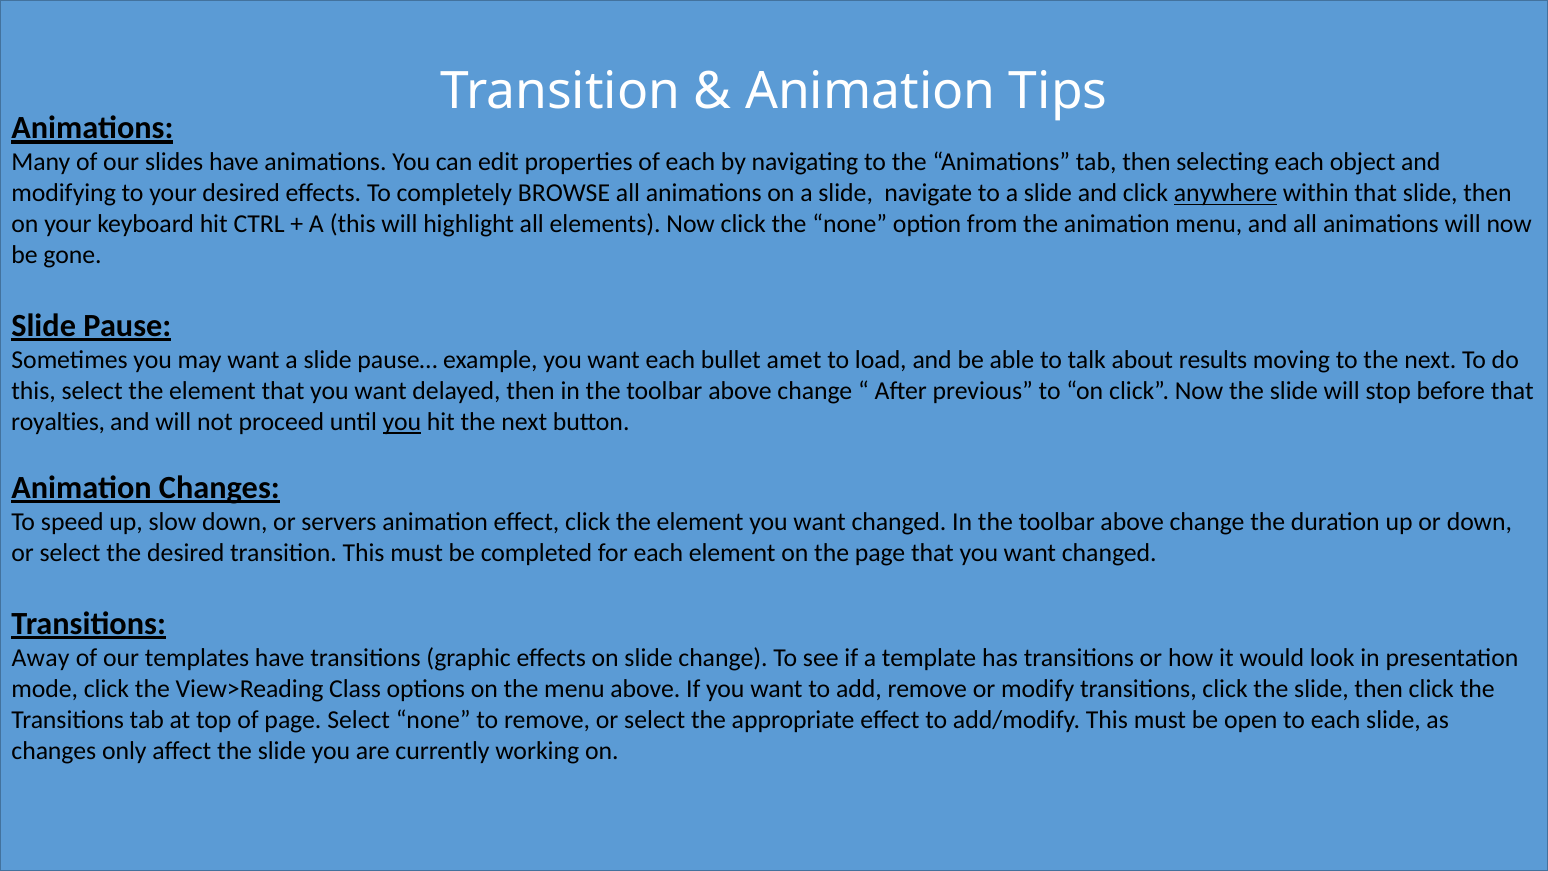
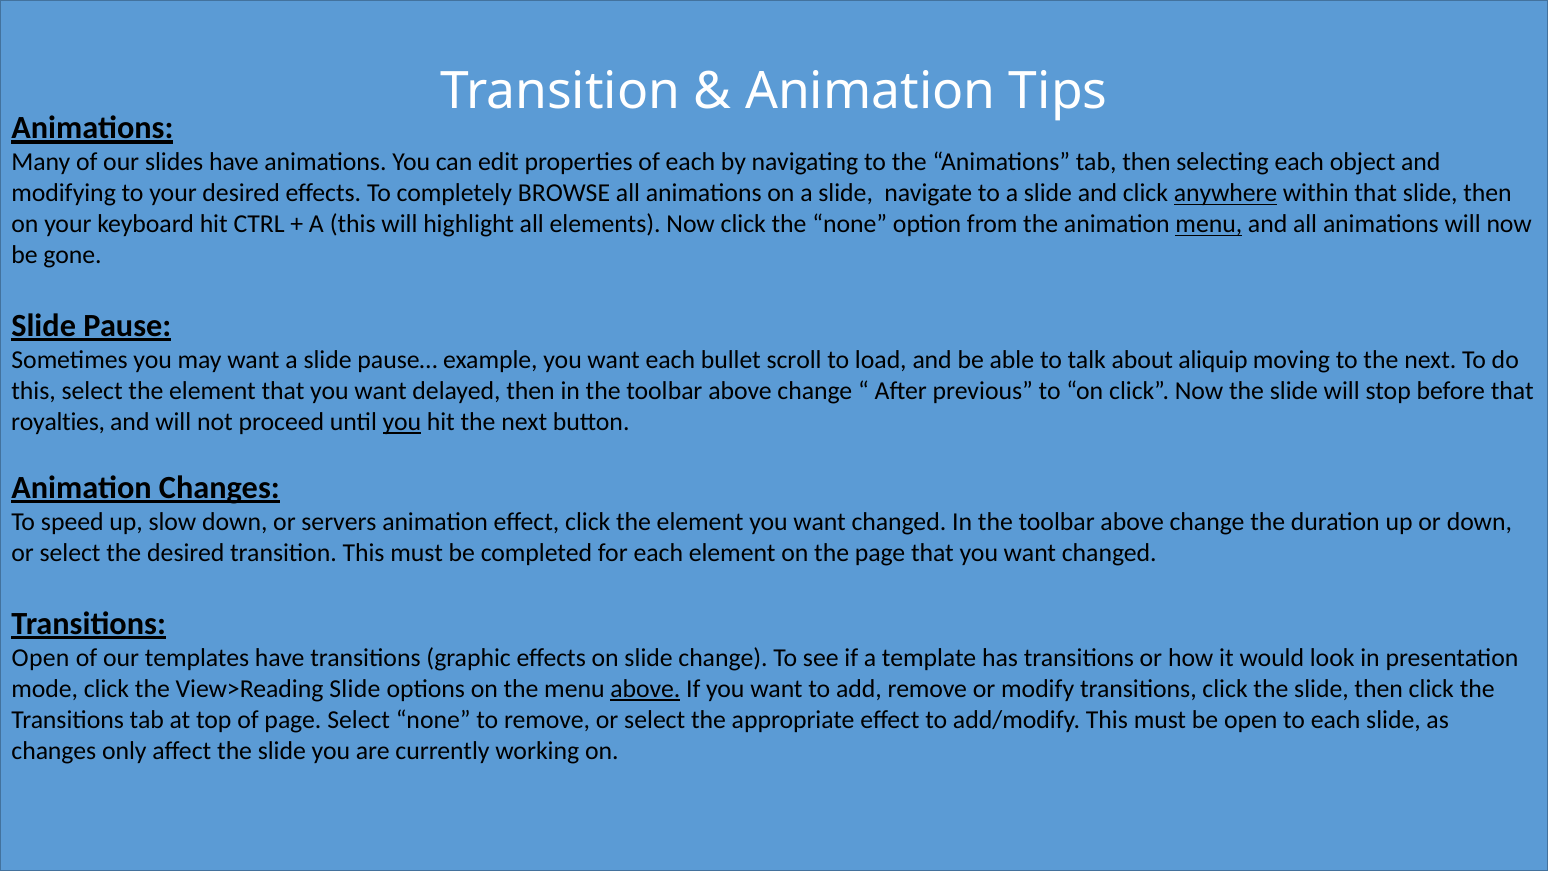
menu underline: none -> present (1209, 224)
amet: amet -> scroll (794, 360)
results: results -> aliquip (1213, 360)
Away: Away -> Open (41, 658)
View>Reading Class: Class -> Slide (355, 689)
above underline: none -> present (645, 689)
